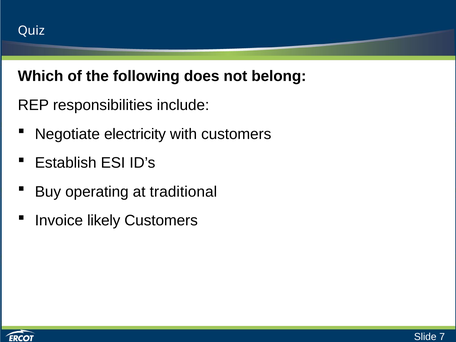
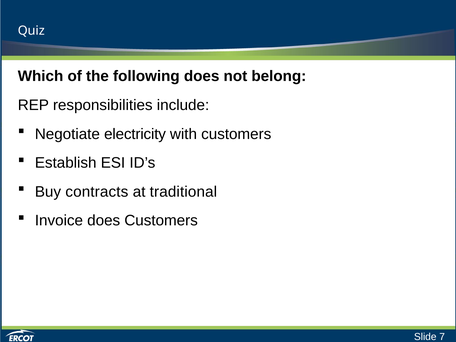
operating: operating -> contracts (97, 192)
Invoice likely: likely -> does (104, 221)
